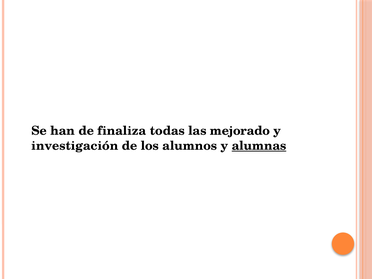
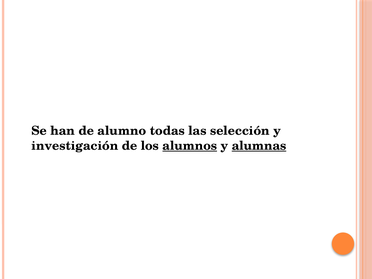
finaliza: finaliza -> alumno (122, 131)
mejorado: mejorado -> selección (240, 131)
alumnos underline: none -> present (190, 146)
